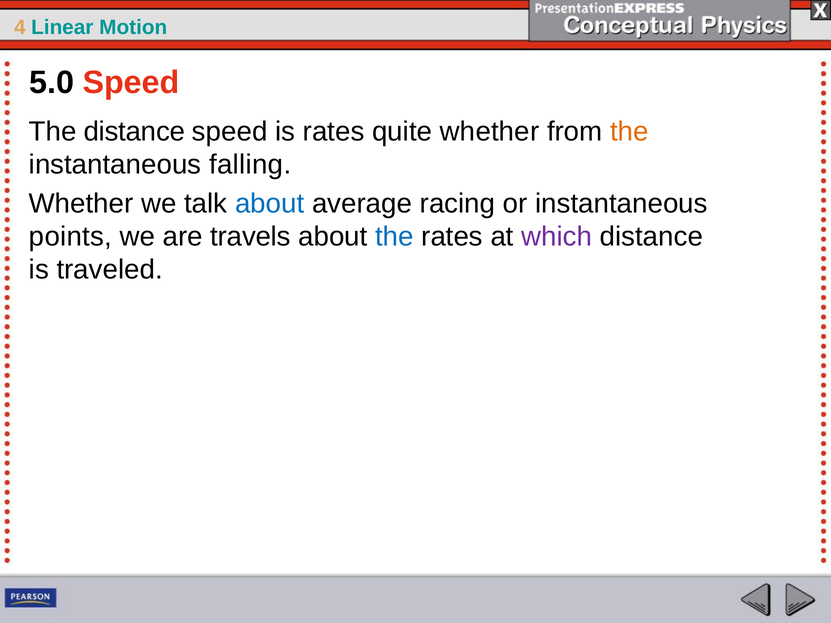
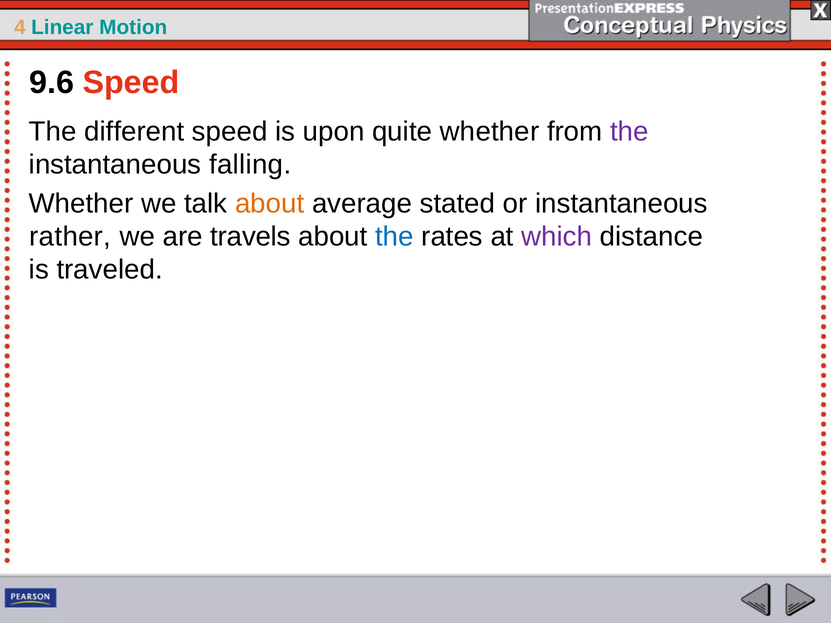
5.0: 5.0 -> 9.6 (52, 82)
The distance: distance -> different (134, 131)
is rates: rates -> upon (334, 131)
the colour: orange -> purple (629, 131)
about colour: blue -> orange (270, 203)
racing: racing -> stated (458, 203)
points: points -> rather (70, 237)
